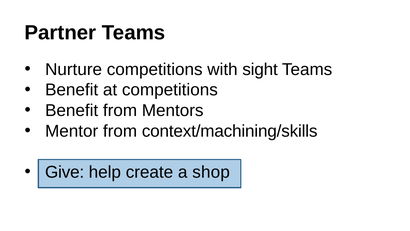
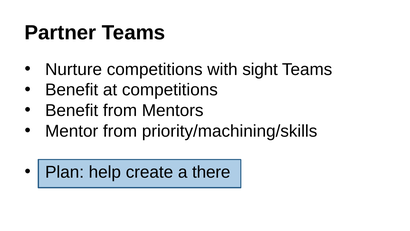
context/machining/skills: context/machining/skills -> priority/machining/skills (230, 131)
Give: Give -> Plan (65, 172)
shop: shop -> there (211, 172)
